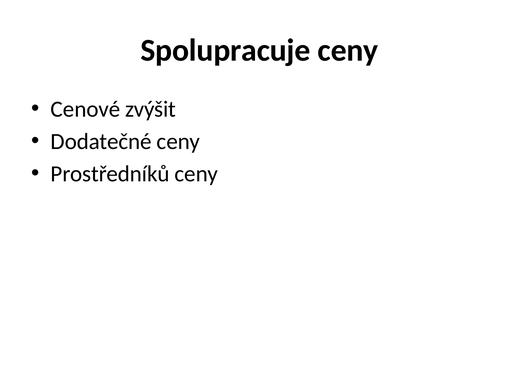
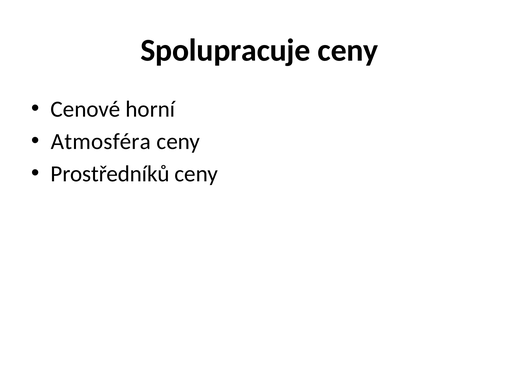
zvýšit: zvýšit -> horní (150, 109)
Dodatečné: Dodatečné -> Atmosféra (101, 141)
